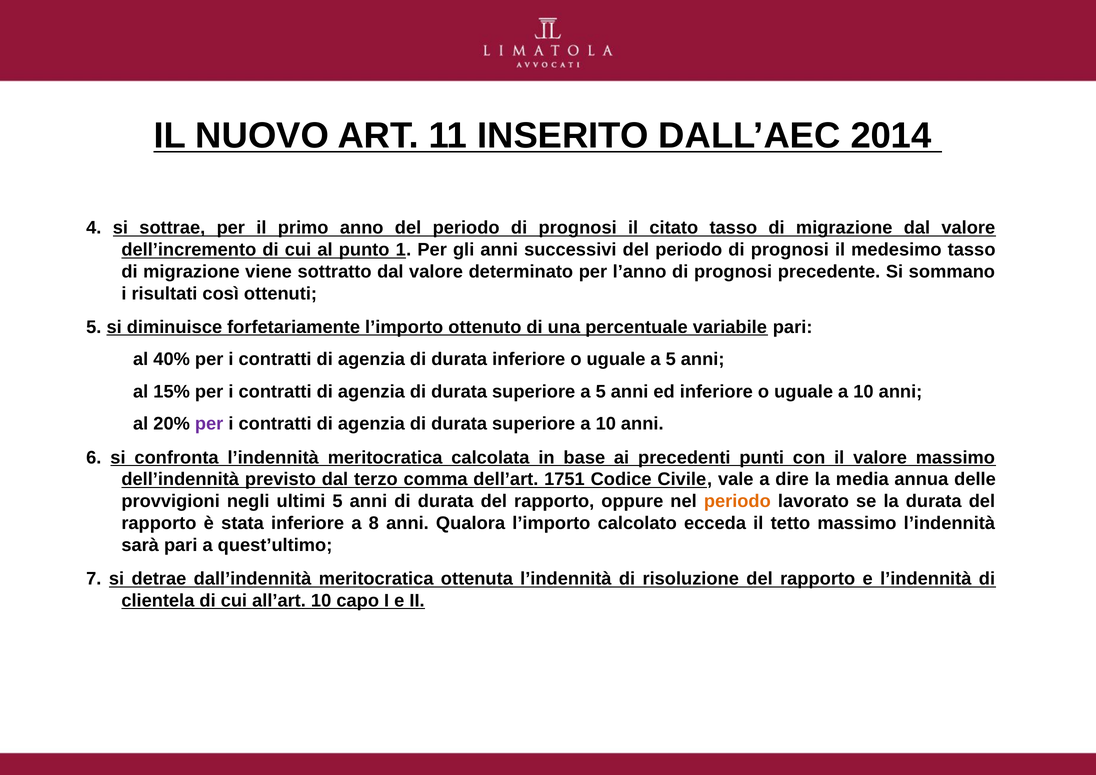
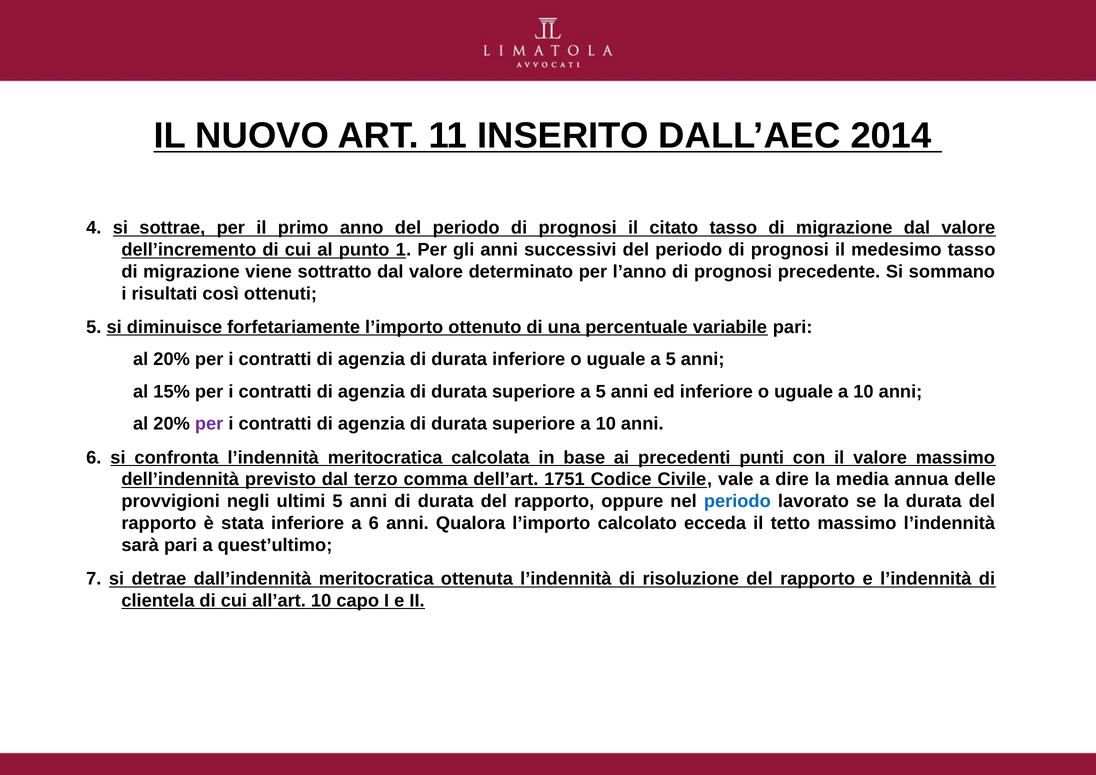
40%: 40% -> 20% (172, 360)
periodo colour: orange -> blue (737, 502)
a 8: 8 -> 6 (374, 524)
